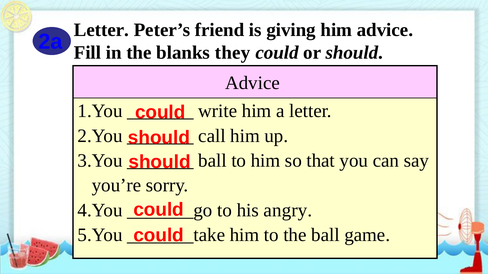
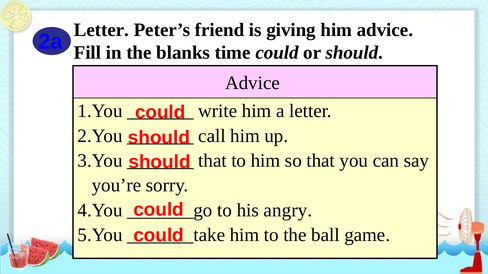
they: they -> time (233, 53)
ball: ball -> that (212, 161)
